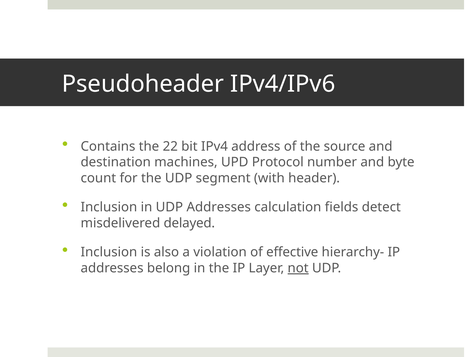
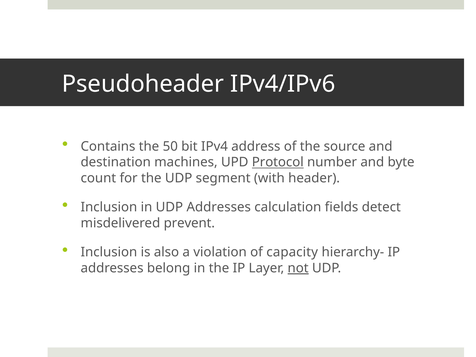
22: 22 -> 50 (170, 146)
Protocol underline: none -> present (278, 162)
delayed: delayed -> prevent (189, 223)
effective: effective -> capacity (292, 252)
